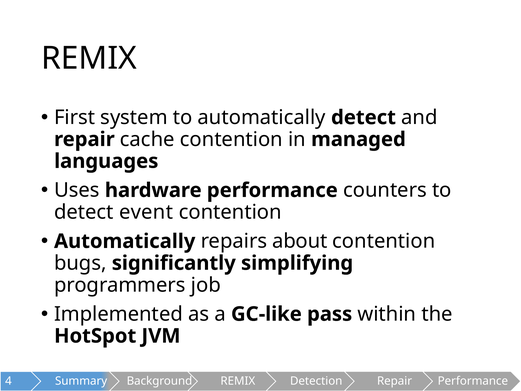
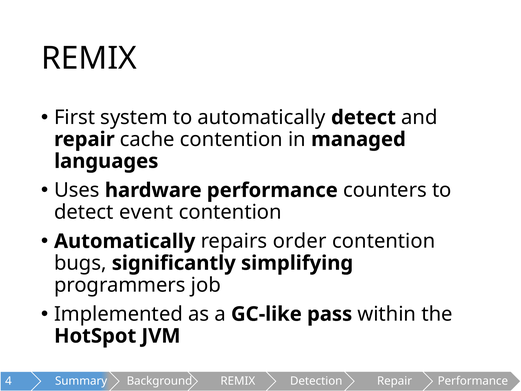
about: about -> order (300, 241)
